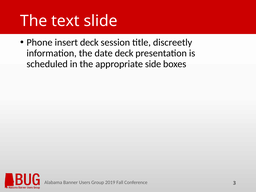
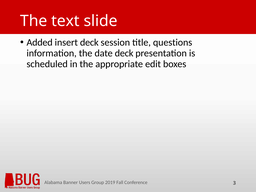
Phone: Phone -> Added (40, 43)
discreetly: discreetly -> questions (173, 43)
side: side -> edit (153, 64)
